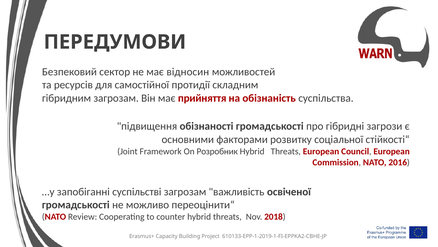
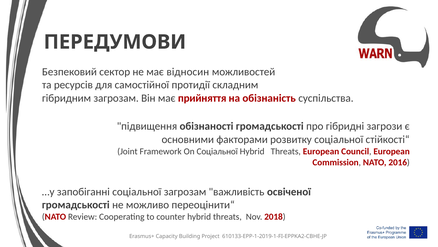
On Розробник: Розробник -> Соціальної (217, 151)
запобіганні суспільстві: суспільстві -> соціальної (137, 191)
